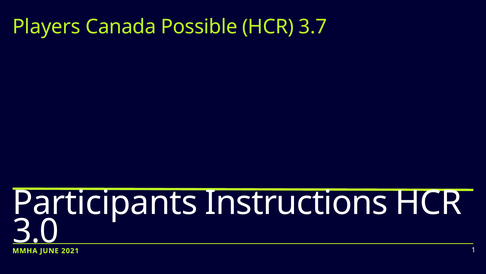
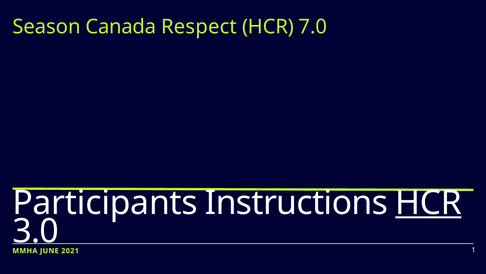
Players: Players -> Season (46, 27)
Possible: Possible -> Respect (199, 27)
3.7: 3.7 -> 7.0 (313, 27)
HCR underline: none -> present (429, 202)
